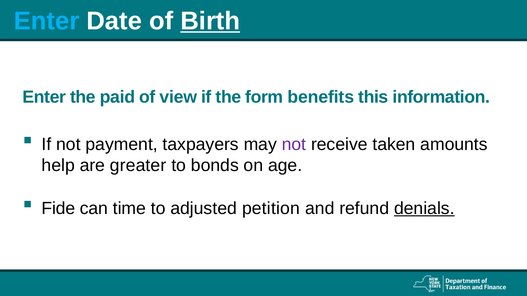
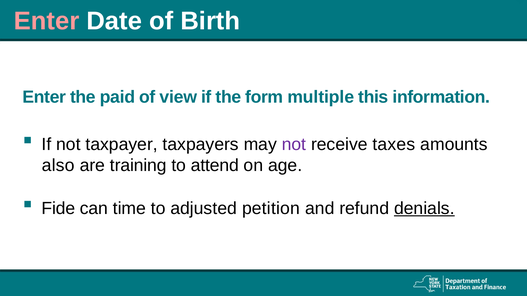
Enter colour: light blue -> pink (47, 21)
Birth underline: present -> none (210, 21)
benefits: benefits -> multiple (321, 97)
payment: payment -> taxpayer (122, 145)
taken: taken -> taxes (394, 145)
help: help -> also (58, 166)
greater: greater -> training (138, 166)
bonds: bonds -> attend (215, 166)
